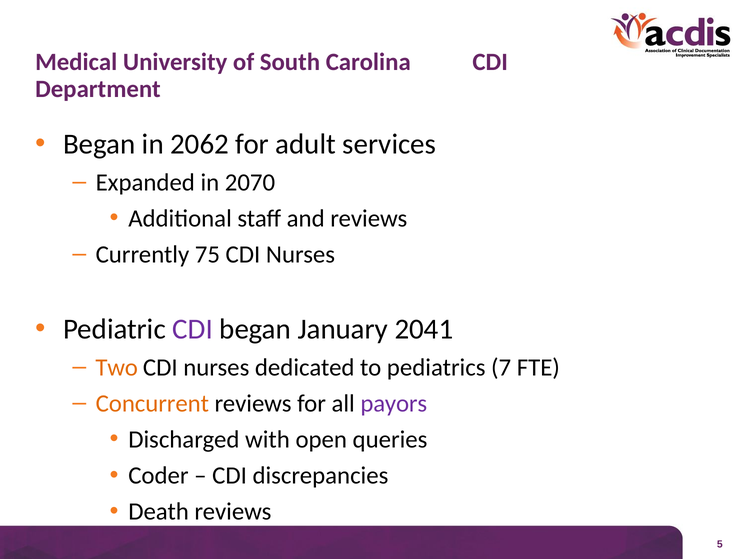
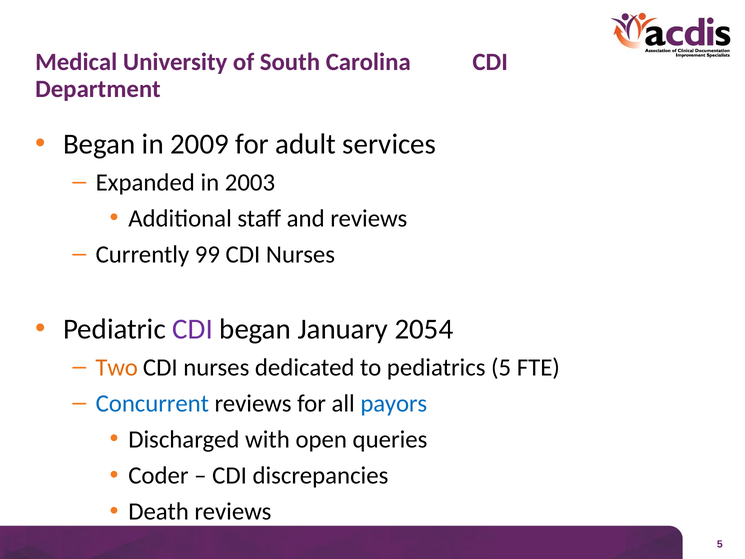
2062: 2062 -> 2009 (200, 144)
2070: 2070 -> 2003 (250, 182)
75: 75 -> 99 (207, 254)
2041: 2041 -> 2054 (424, 329)
pediatrics 7: 7 -> 5 (501, 367)
Concurrent colour: orange -> blue (152, 403)
payors colour: purple -> blue (394, 403)
